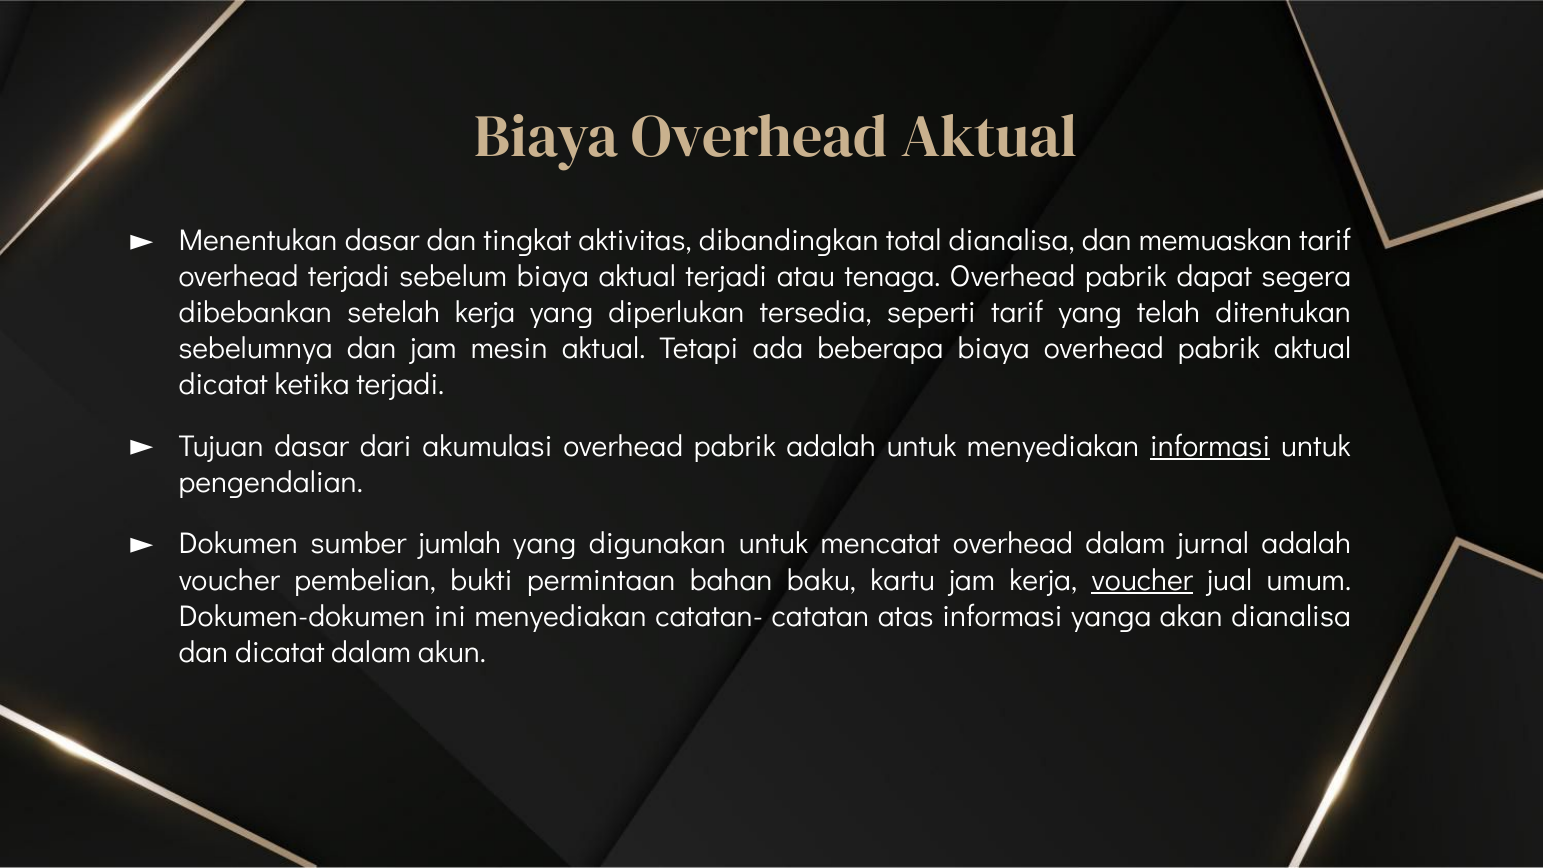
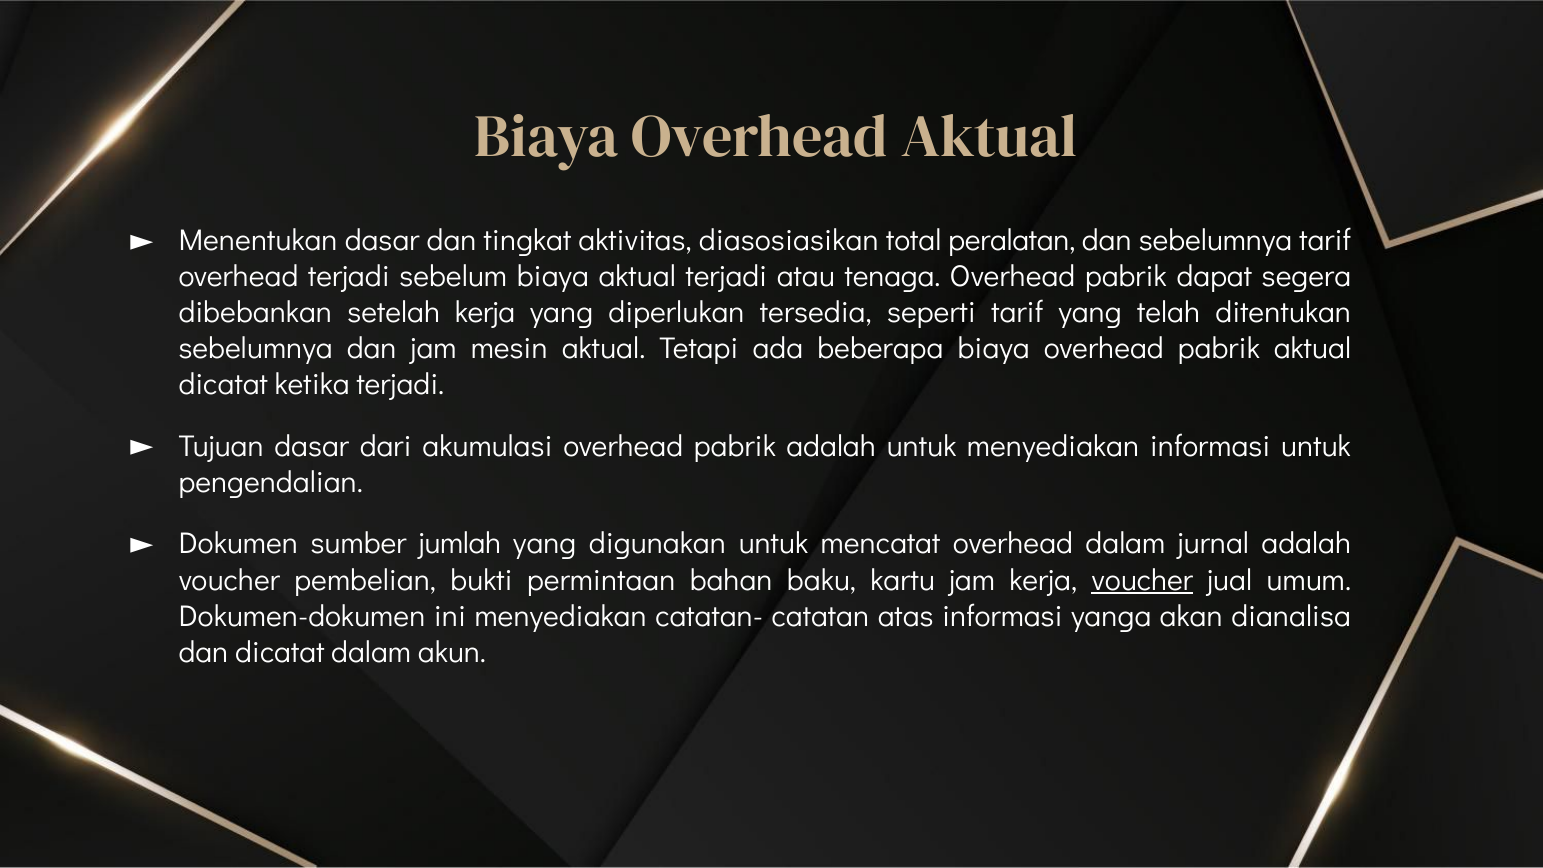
dibandingkan: dibandingkan -> diasosiasikan (789, 241)
total dianalisa: dianalisa -> peralatan (1012, 241)
dan memuaskan: memuaskan -> sebelumnya (1216, 241)
informasi underline: present -> none (1210, 446)
